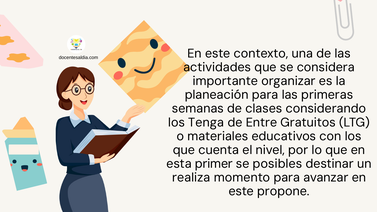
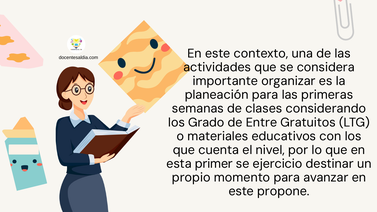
Tenga: Tenga -> Grado (206, 122)
posibles: posibles -> ejercicio (278, 164)
realiza: realiza -> propio (191, 178)
